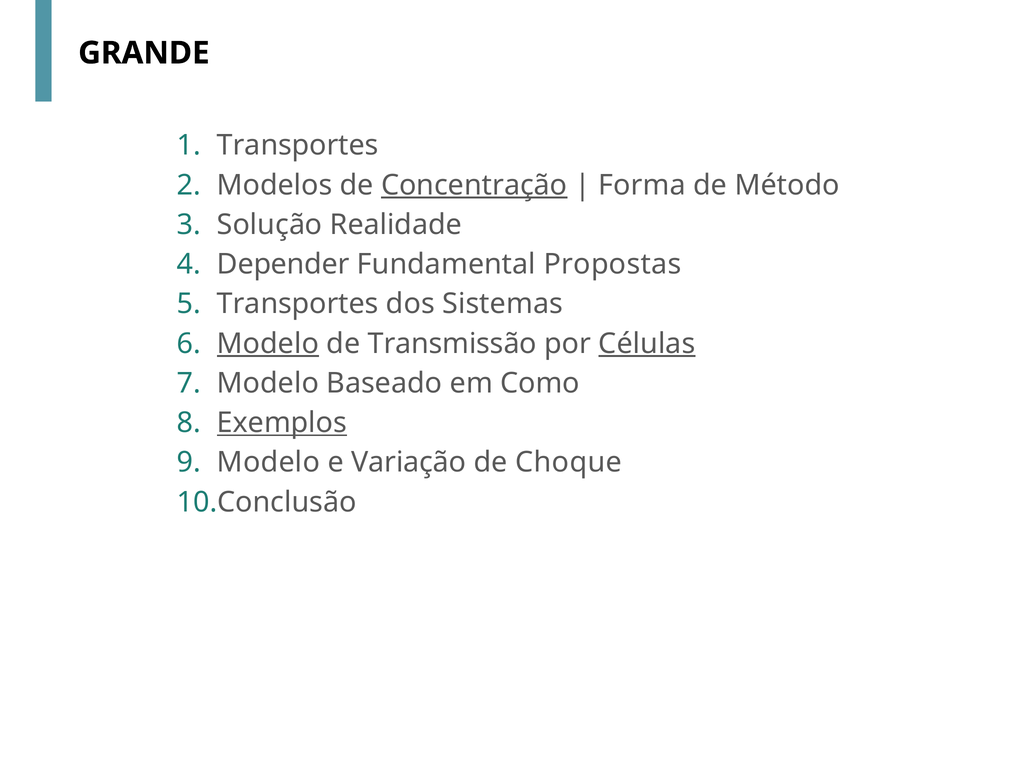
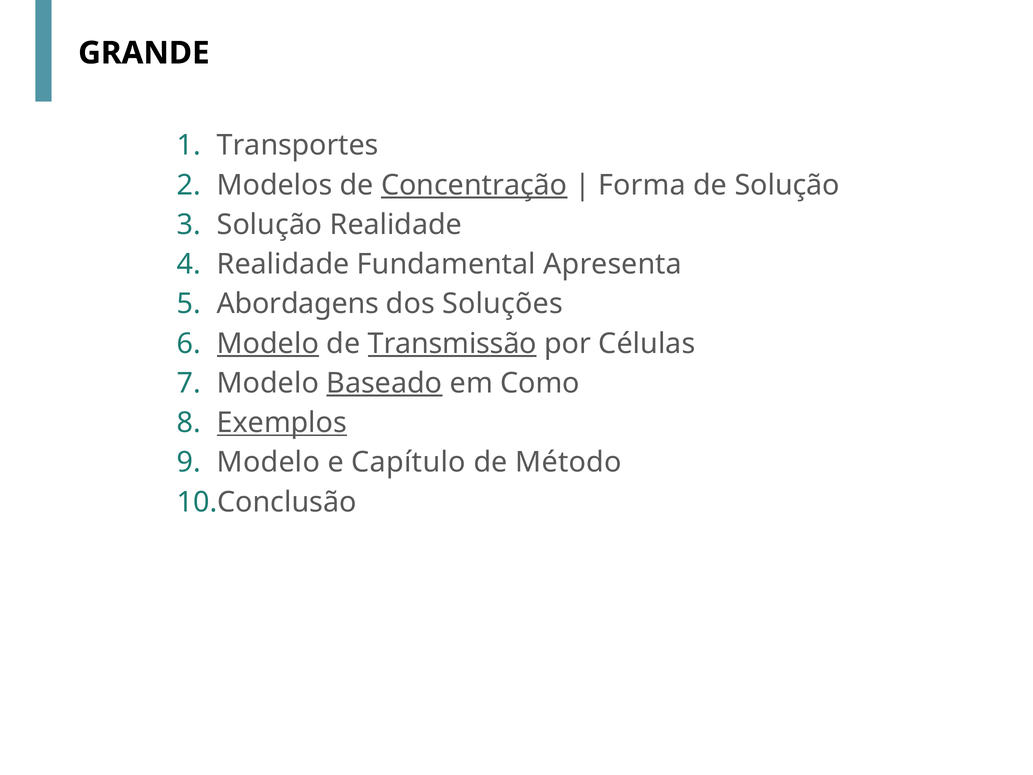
de Método: Método -> Solução (787, 185)
Depender: Depender -> Realidade (283, 264)
Propostas: Propostas -> Apresenta (613, 264)
Transportes: Transportes -> Abordagens (298, 304)
Sistemas: Sistemas -> Soluções (503, 304)
Transmissão underline: none -> present (452, 343)
Células underline: present -> none (647, 343)
Baseado underline: none -> present (384, 383)
Variação: Variação -> Capítulo (409, 462)
Choque: Choque -> Método (569, 462)
